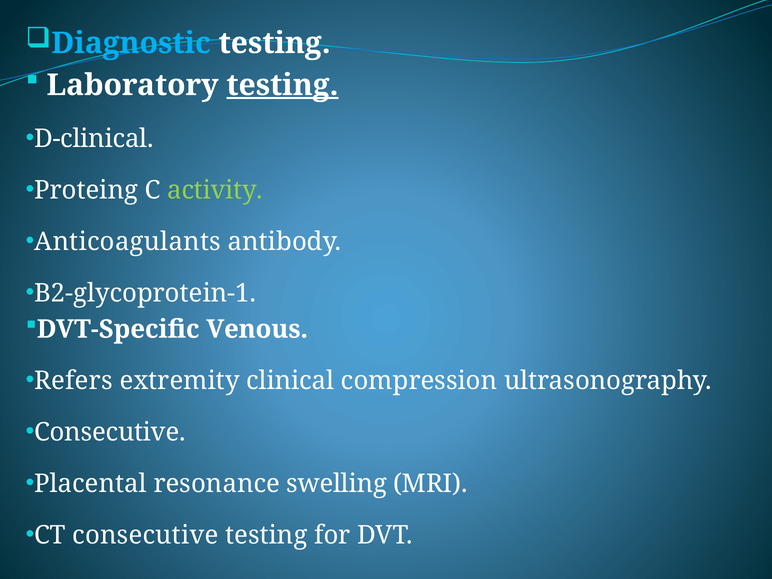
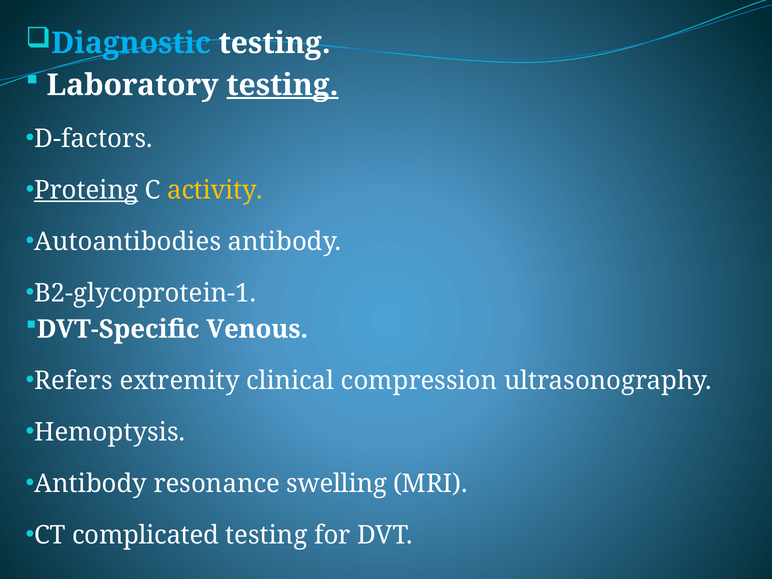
D-clinical: D-clinical -> D-factors (94, 139)
Proteing underline: none -> present (86, 190)
activity colour: light green -> yellow (215, 190)
Anticoagulants: Anticoagulants -> Autoantibodies (128, 242)
Consecutive: Consecutive -> Hemoptysis (110, 432)
Placental: Placental -> Antibody (91, 484)
CT consecutive: consecutive -> complicated (146, 535)
